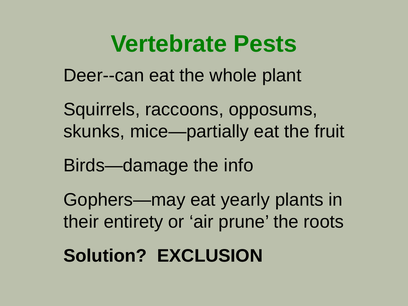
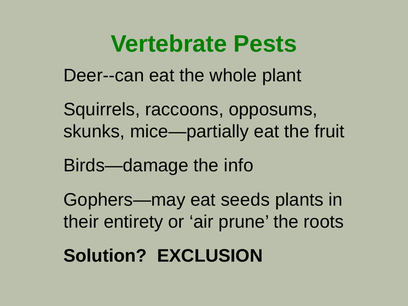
yearly: yearly -> seeds (245, 200)
